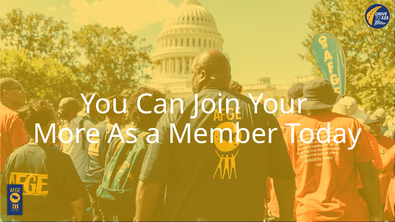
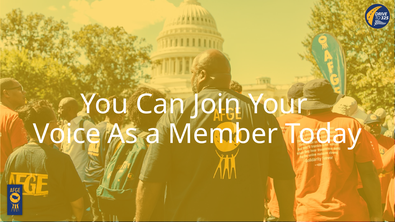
More: More -> Voice (67, 134)
